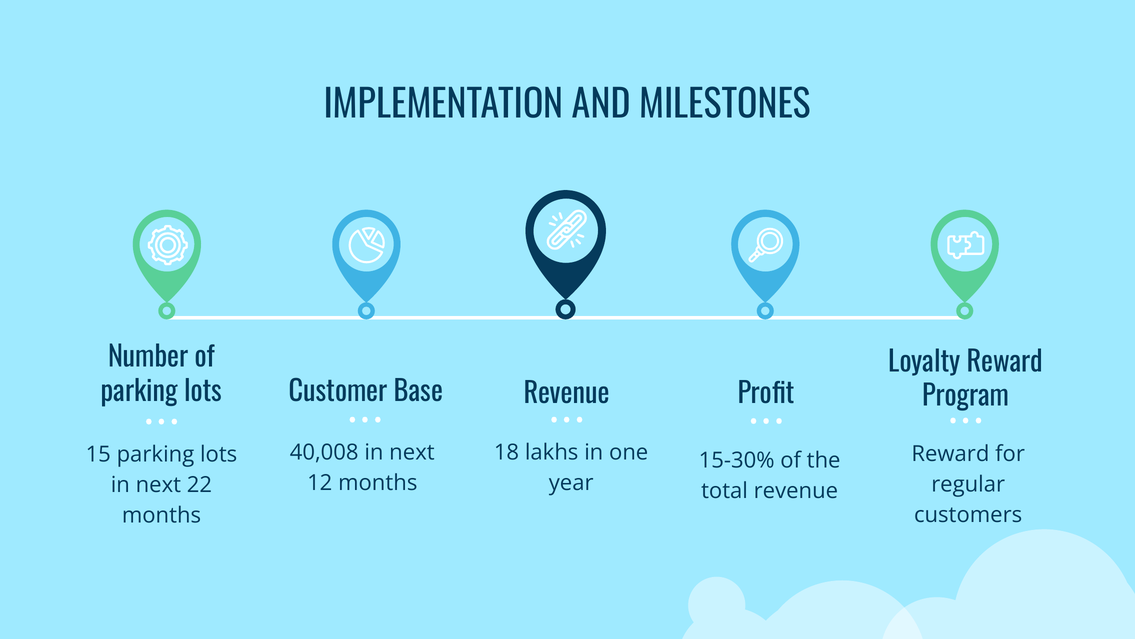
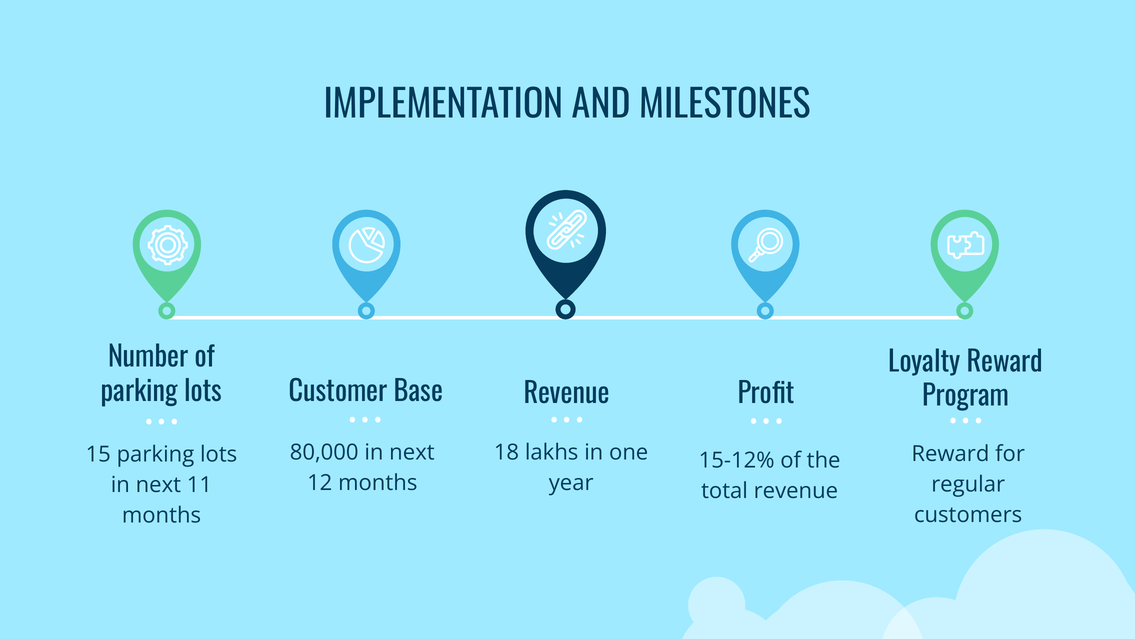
40,008: 40,008 -> 80,000 (324, 452)
15-30%: 15-30% -> 15-12% (737, 460)
22: 22 -> 11 (199, 485)
